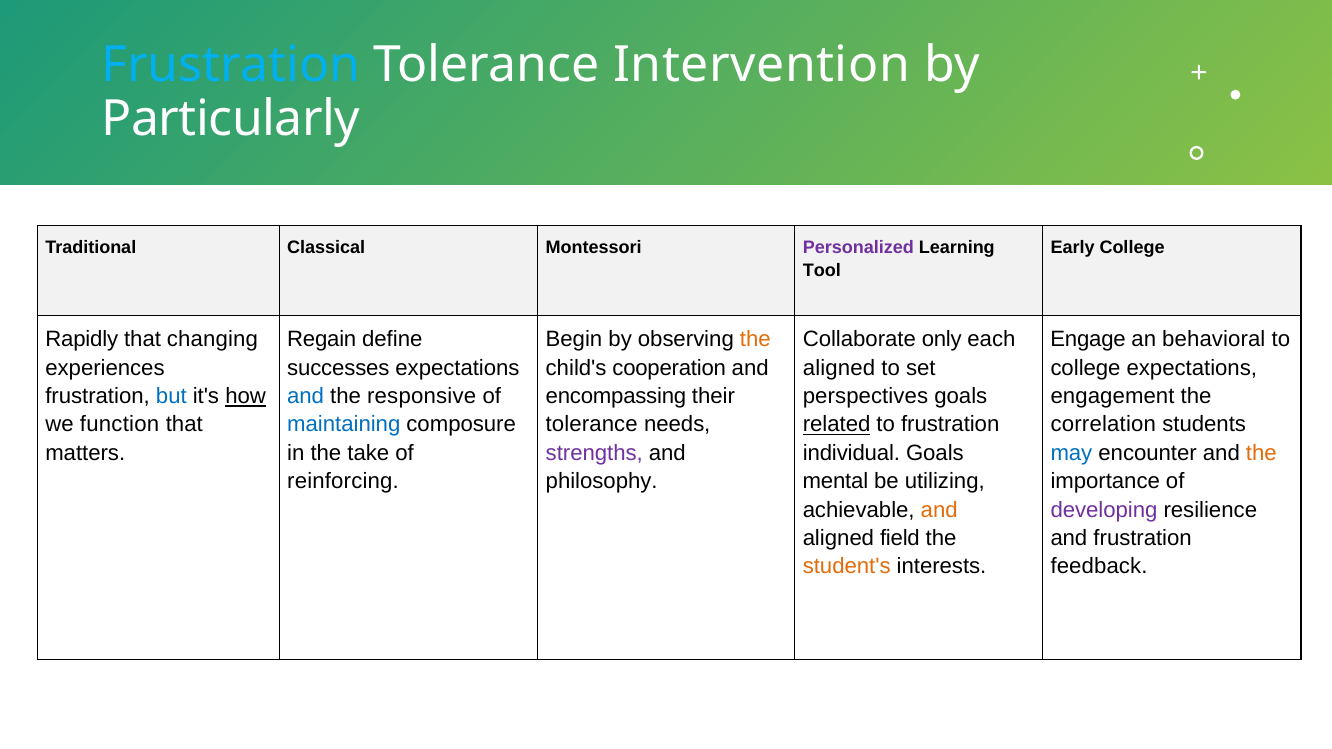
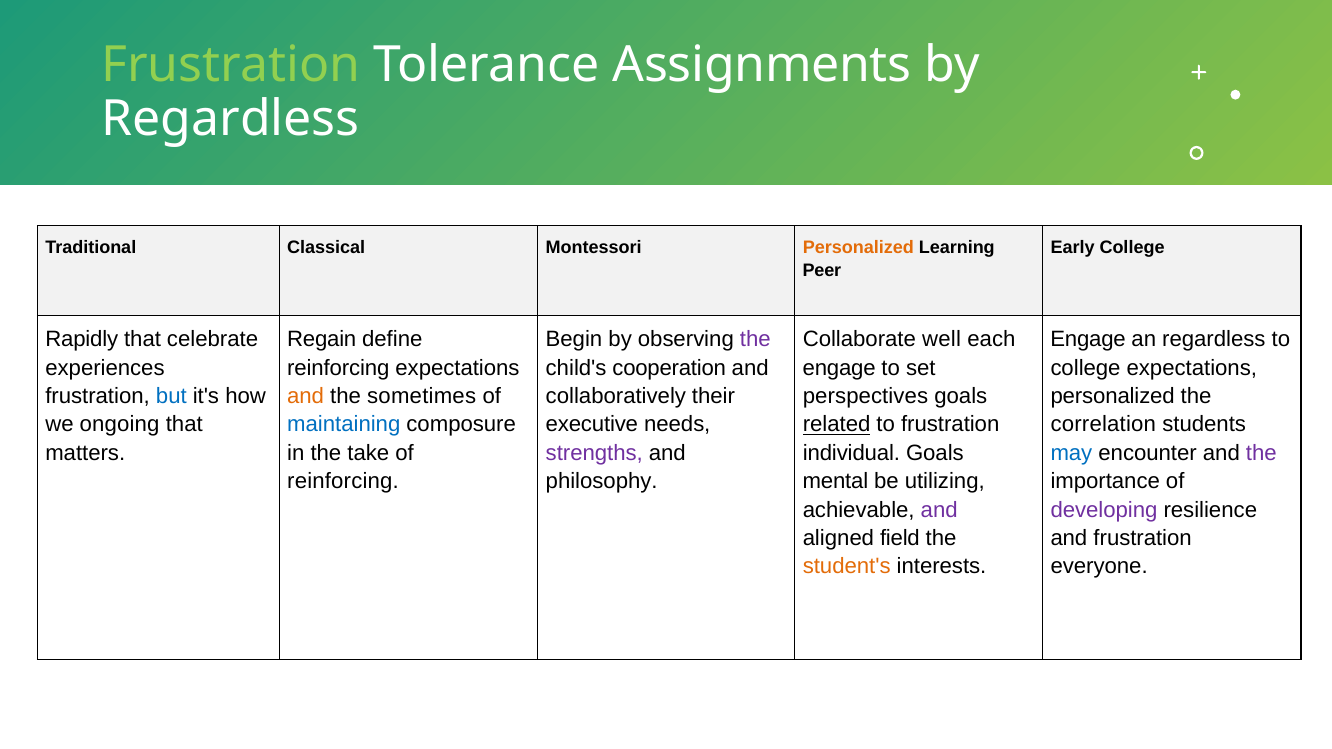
Frustration colour: light blue -> light green (231, 65)
Intervention: Intervention -> Assignments (762, 65)
Particularly: Particularly -> Regardless (231, 119)
Personalized colour: purple -> orange (858, 247)
Tool: Tool -> Peer (822, 270)
changing: changing -> celebrate (213, 340)
the colour: orange -> purple (755, 340)
only: only -> well (942, 340)
an behavioral: behavioral -> regardless (1214, 340)
successes: successes -> reinforcing (338, 368)
aligned: aligned -> engage (839, 368)
how underline: present -> none (246, 396)
and colour: blue -> orange (306, 396)
responsive: responsive -> sometimes (422, 396)
encompassing: encompassing -> collaboratively (616, 396)
engagement: engagement -> personalized (1113, 396)
function: function -> ongoing (120, 425)
tolerance: tolerance -> executive (592, 425)
the colour: orange -> purple (1261, 453)
and colour: orange -> purple (939, 510)
feedback: feedback -> everyone (1099, 567)
